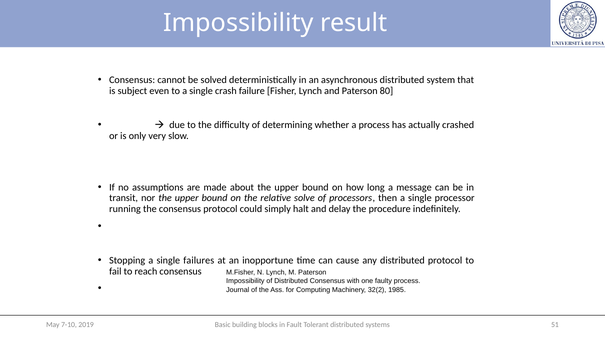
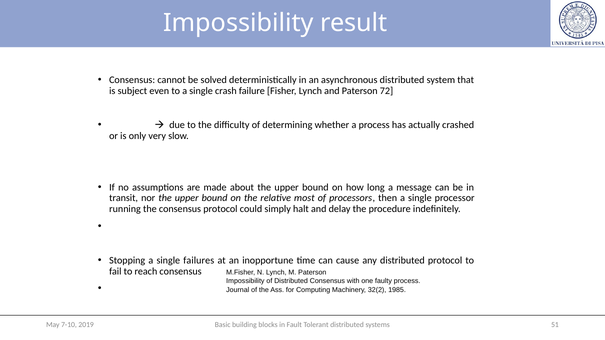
80: 80 -> 72 (386, 91)
solve: solve -> most (304, 198)
